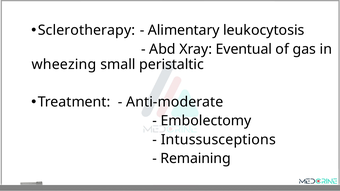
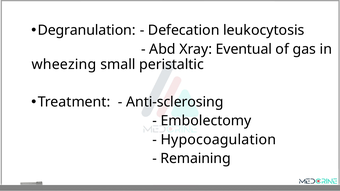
Sclerotherapy: Sclerotherapy -> Degranulation (87, 30)
Alimentary: Alimentary -> Defecation (184, 30)
Anti-moderate: Anti-moderate -> Anti-sclerosing (175, 102)
Intussusceptions: Intussusceptions -> Hypocoagulation (218, 140)
